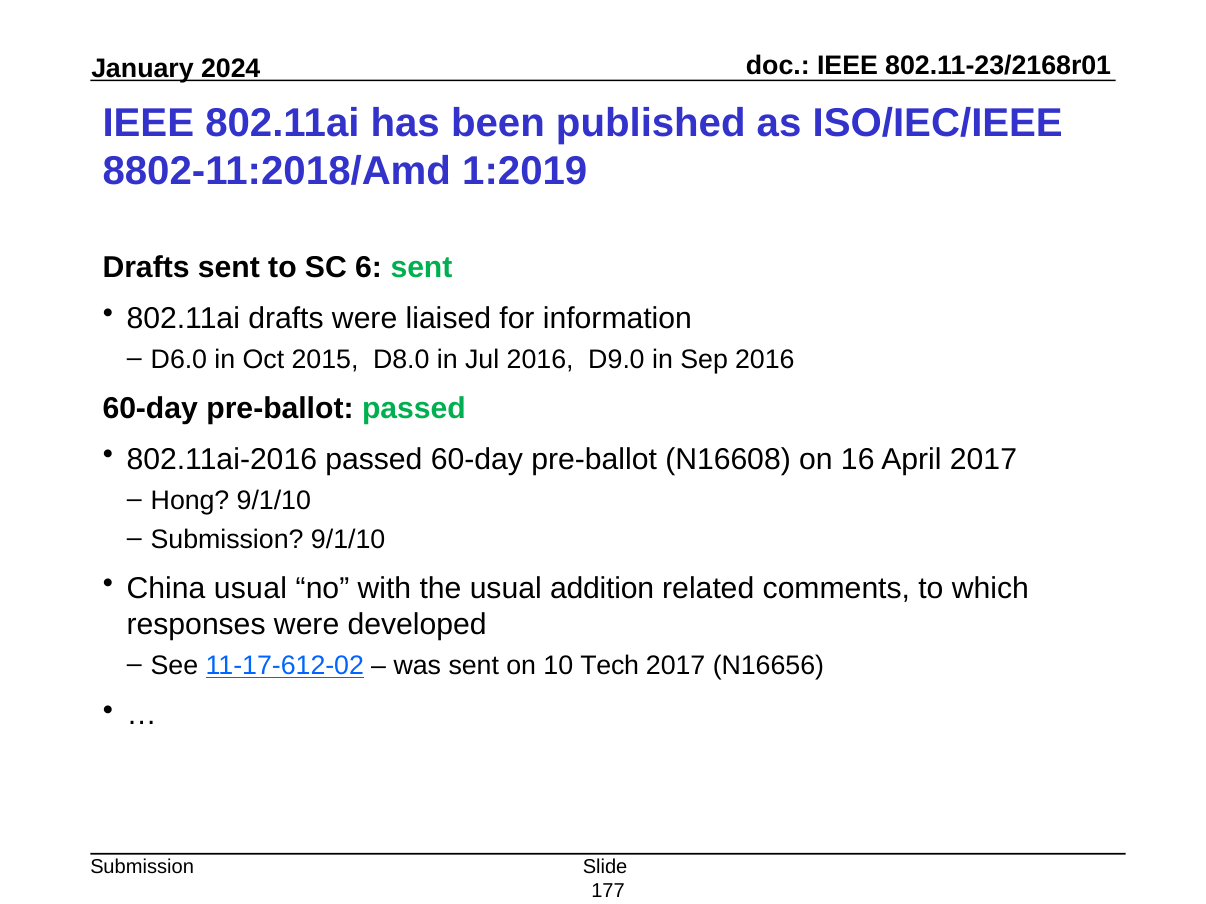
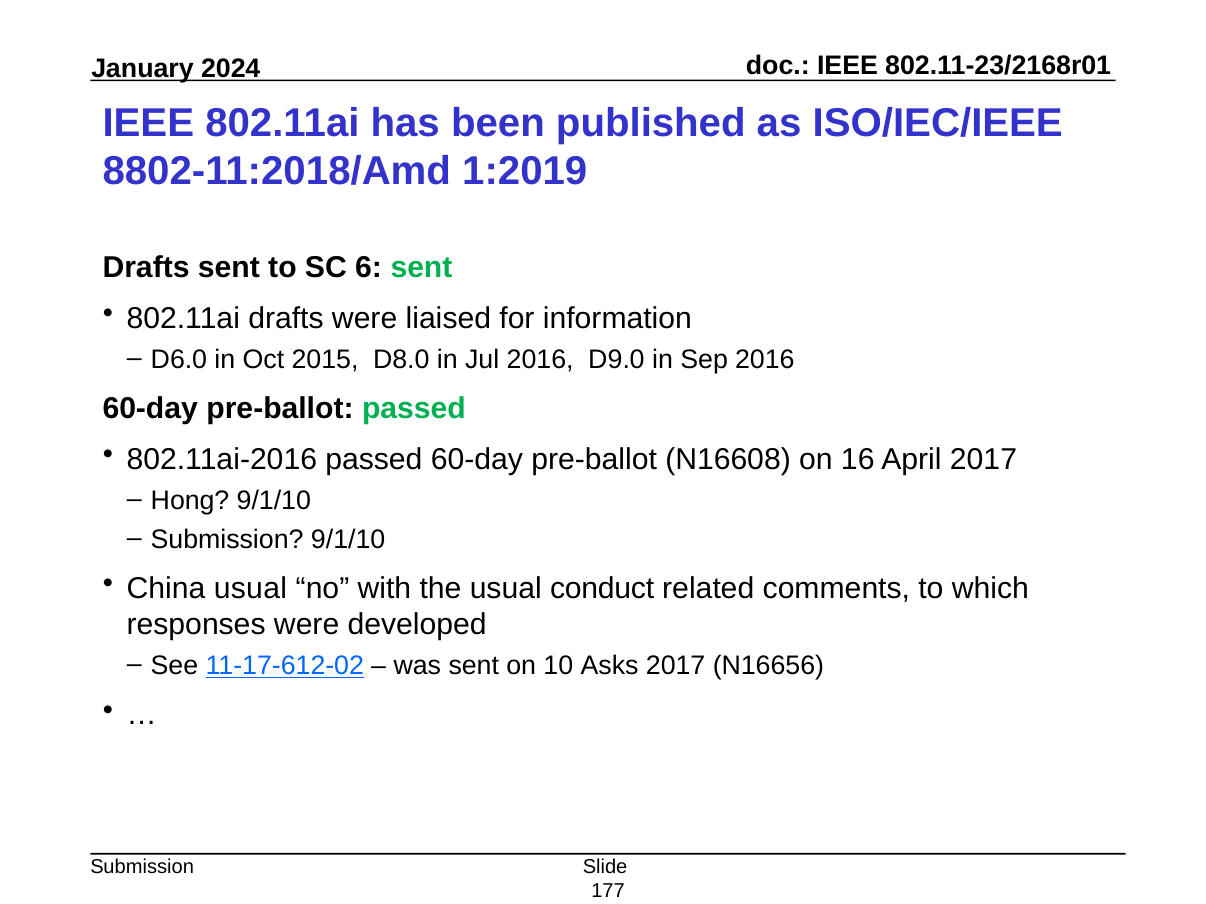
addition: addition -> conduct (602, 589)
Tech: Tech -> Asks (610, 666)
